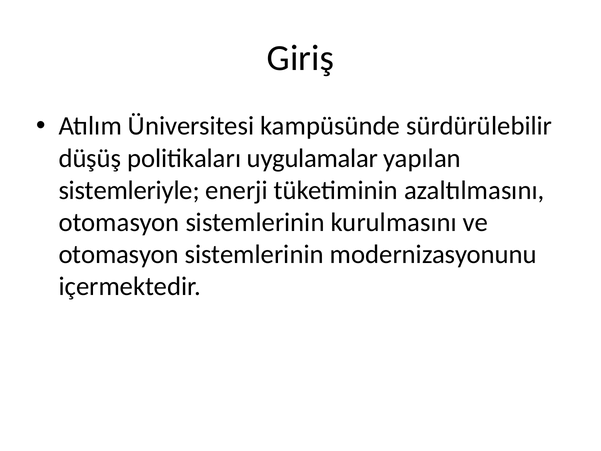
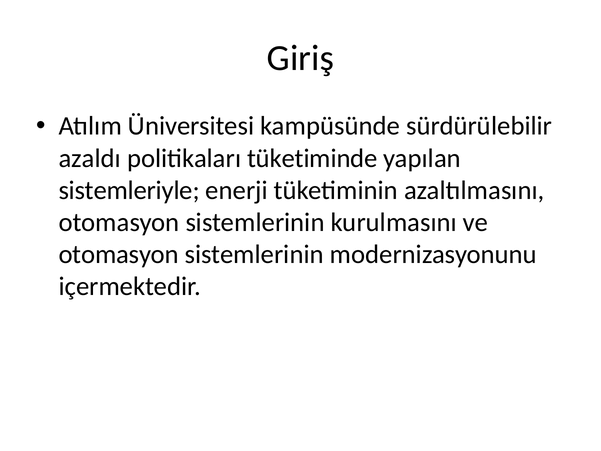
düşüş: düşüş -> azaldı (90, 158)
uygulamalar: uygulamalar -> tüketiminde (312, 158)
